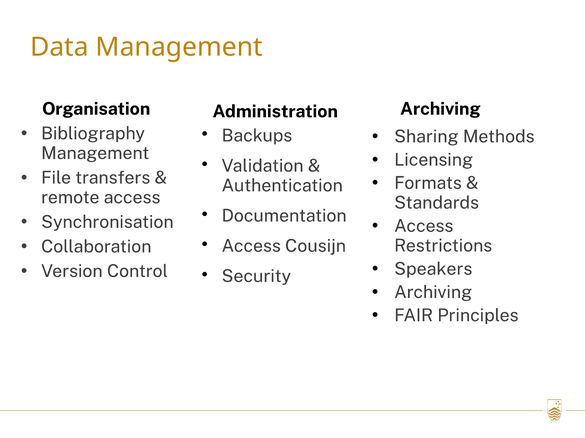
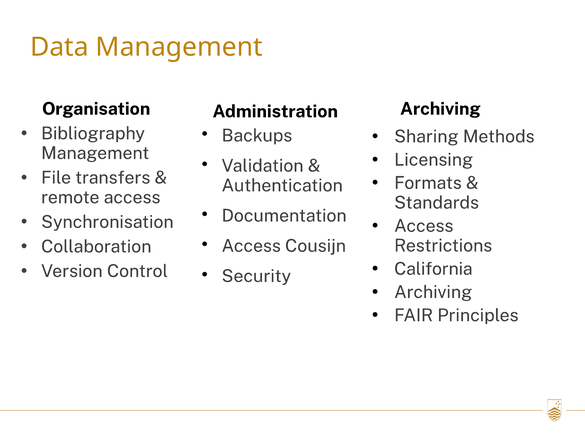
Speakers: Speakers -> California (433, 269)
